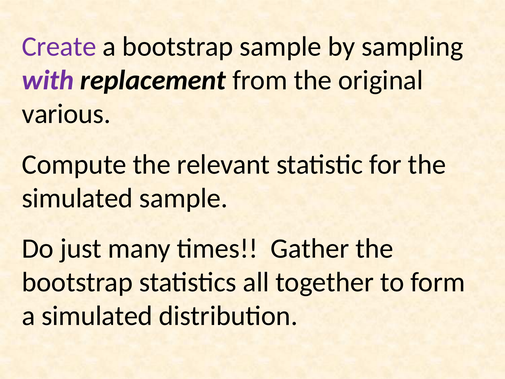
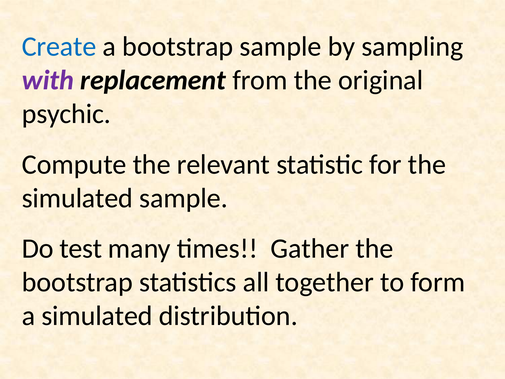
Create colour: purple -> blue (59, 47)
various: various -> psychic (66, 114)
just: just -> test (81, 248)
